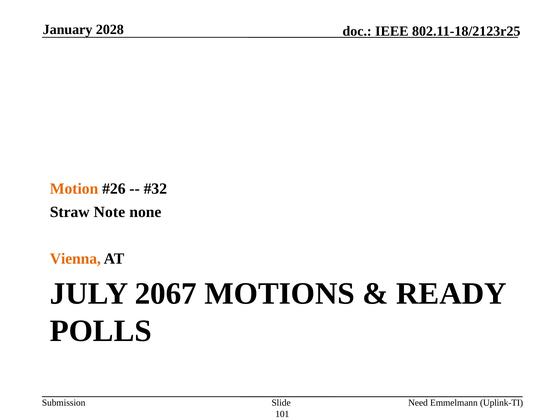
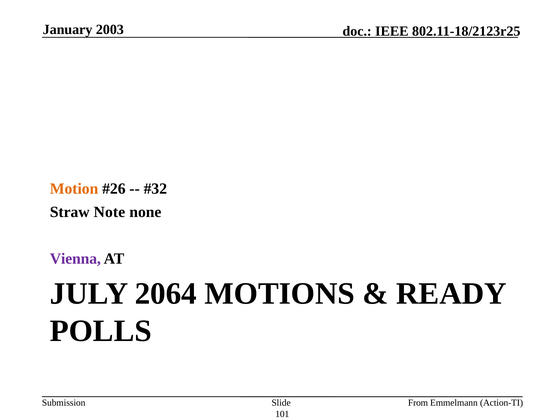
2028: 2028 -> 2003 (110, 30)
Vienna colour: orange -> purple (75, 259)
2067: 2067 -> 2064 (166, 294)
Need: Need -> From (418, 403)
Uplink-TI: Uplink-TI -> Action-TI (502, 403)
